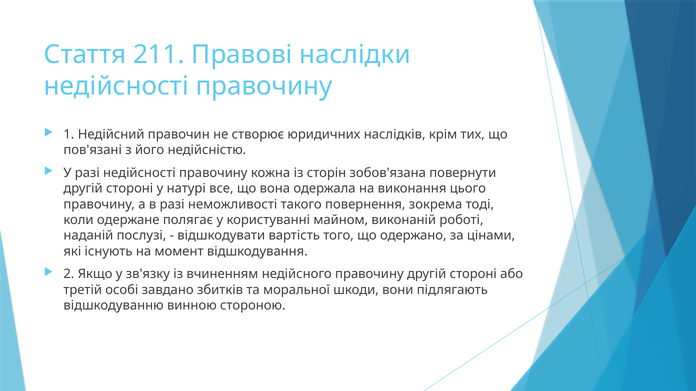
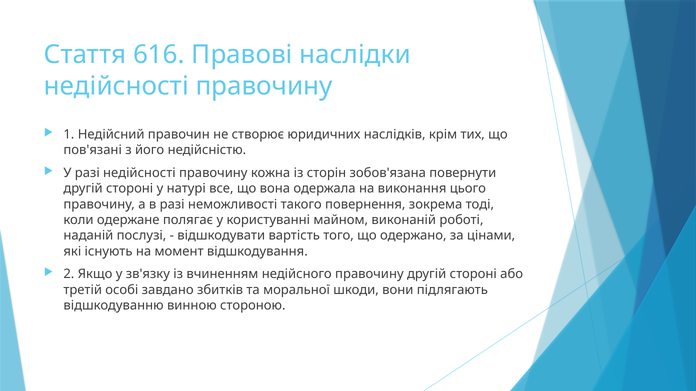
211: 211 -> 616 (159, 55)
